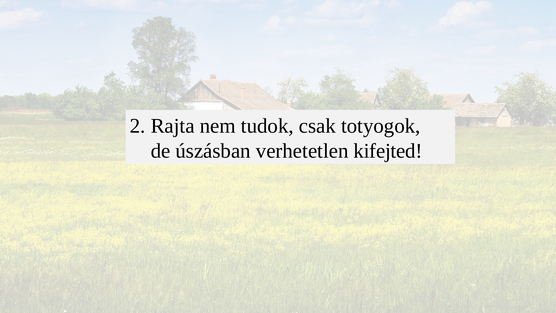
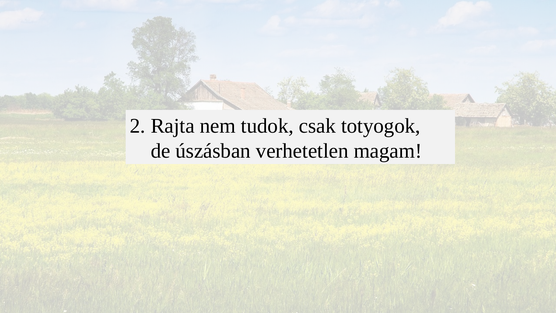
kifejted: kifejted -> magam (388, 151)
